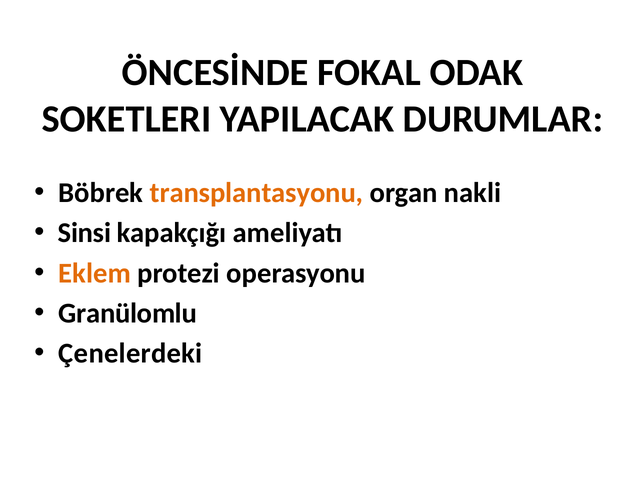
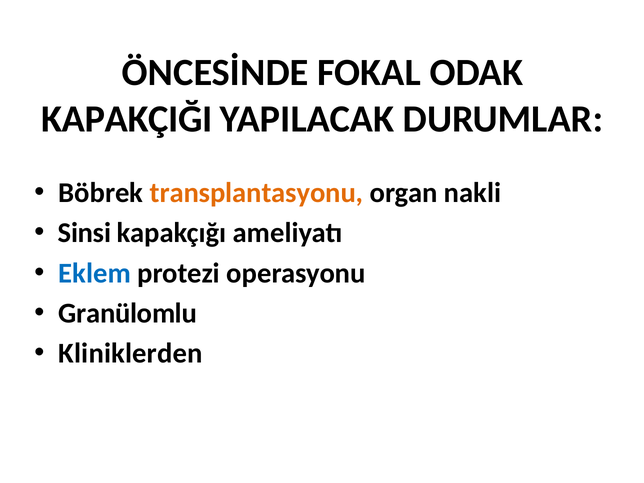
SOKETLERI: SOKETLERI -> KAPAKÇIĞI (127, 119)
Eklem colour: orange -> blue (95, 273)
Çenelerdeki: Çenelerdeki -> Kliniklerden (131, 353)
